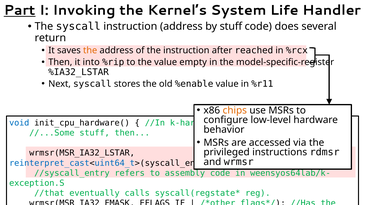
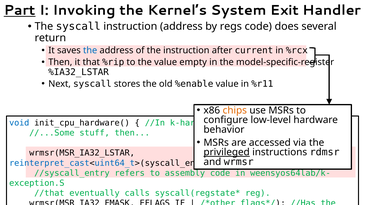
Life: Life -> Exit (284, 10)
by stuff: stuff -> regs (231, 26)
the colour: orange -> blue (90, 51)
reached: reached -> current (254, 51)
into: into -> that (91, 62)
privileged underline: none -> present (227, 152)
